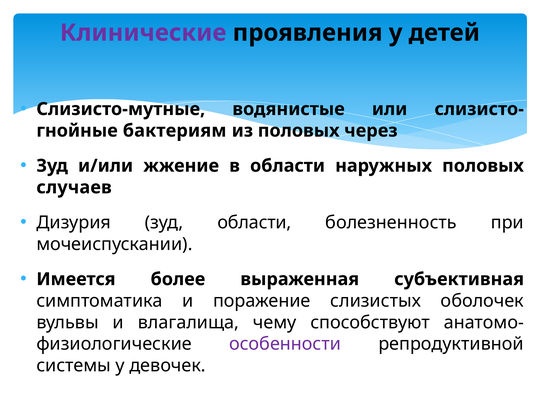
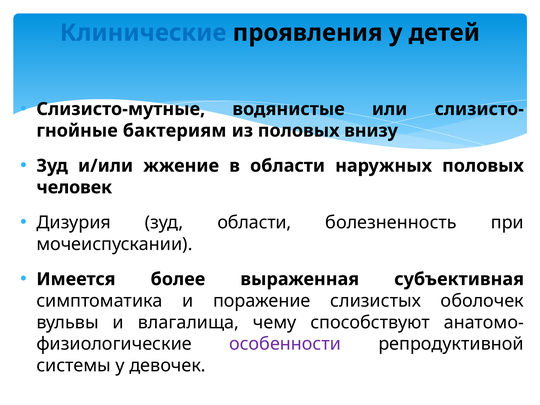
Клинические colour: purple -> blue (143, 33)
через: через -> внизу (371, 131)
случаев: случаев -> человек (74, 187)
